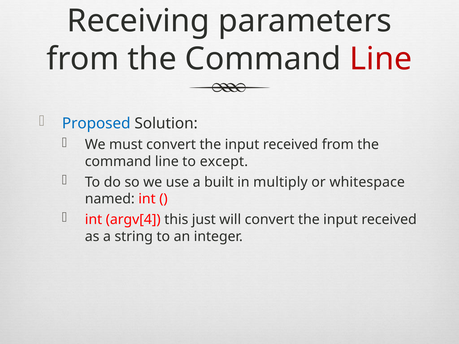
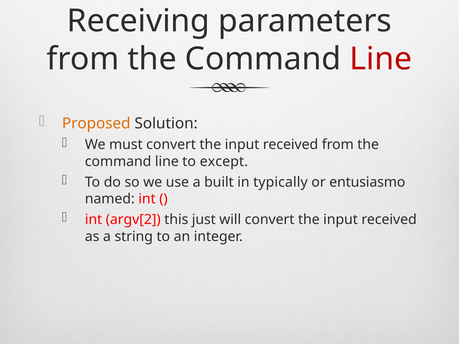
Proposed colour: blue -> orange (96, 123)
multiply: multiply -> typically (280, 182)
whitespace: whitespace -> entusiasmo (367, 182)
argv[4: argv[4 -> argv[2 (133, 220)
